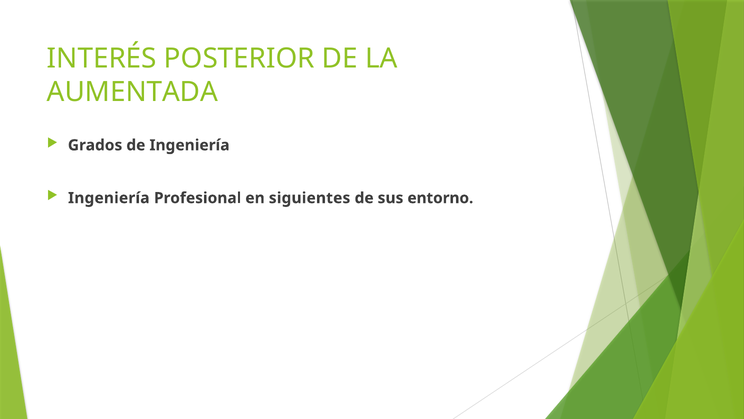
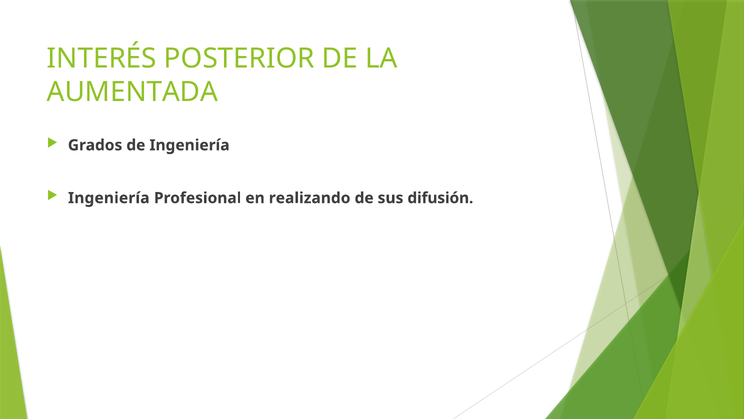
siguientes: siguientes -> realizando (310, 198)
entorno: entorno -> difusión (440, 198)
